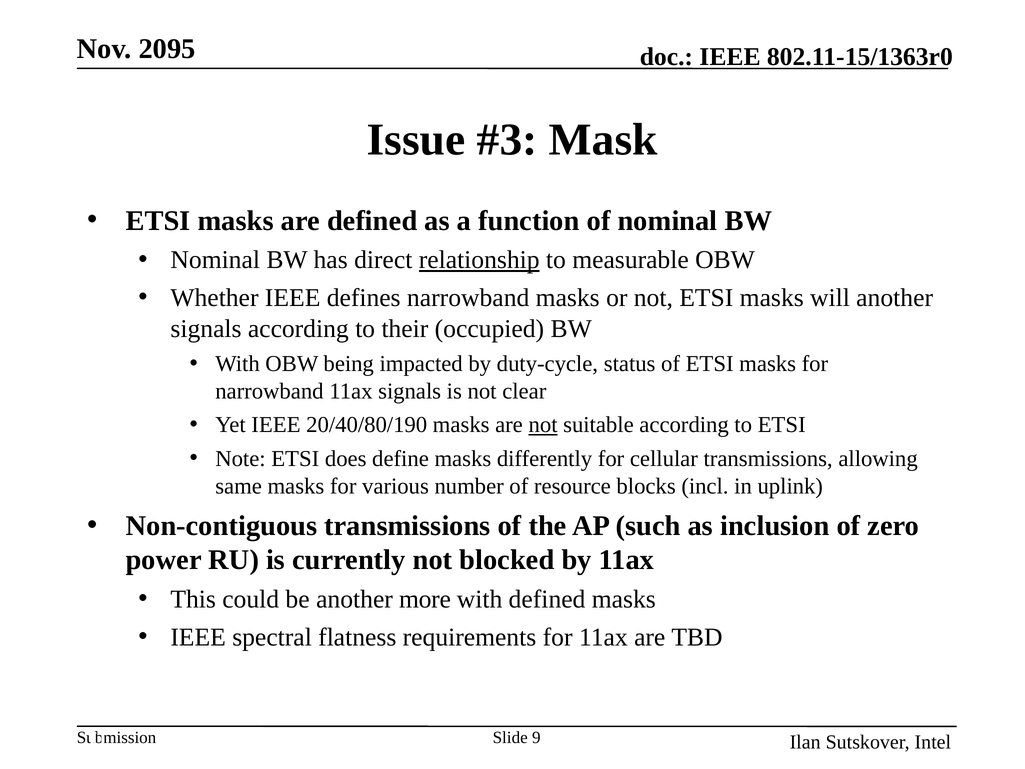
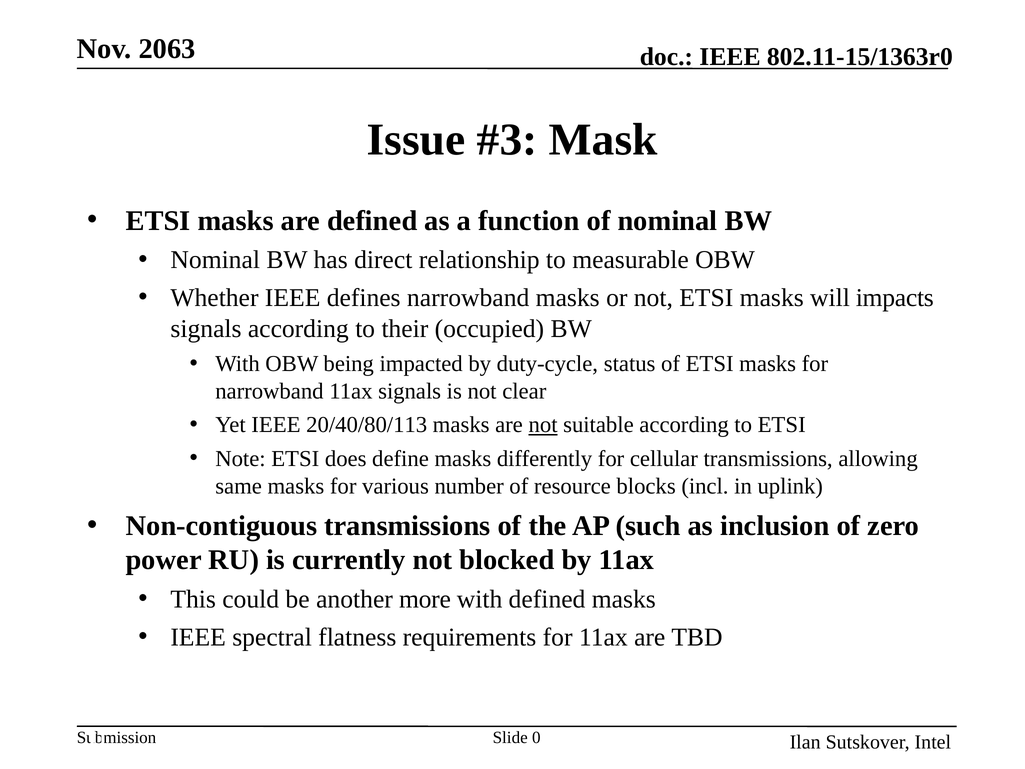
2095: 2095 -> 2063 (167, 49)
relationship underline: present -> none (479, 260)
will another: another -> impacts (895, 298)
20/40/80/190: 20/40/80/190 -> 20/40/80/113 (367, 425)
9: 9 -> 0 (536, 737)
